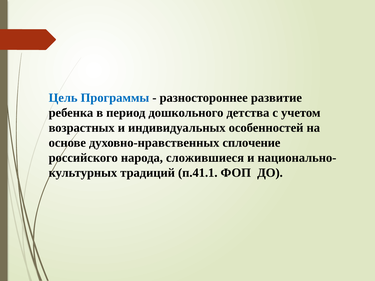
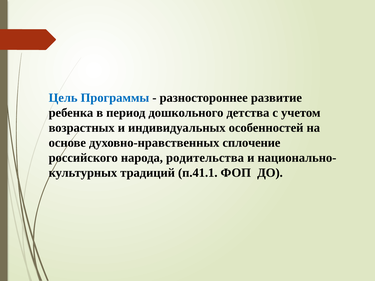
сложившиеся: сложившиеся -> родительства (205, 158)
